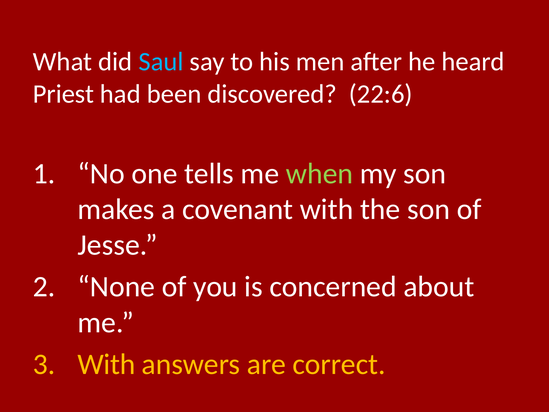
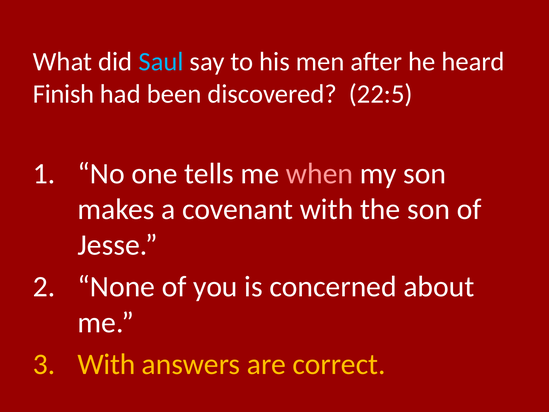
Priest: Priest -> Finish (64, 94)
22:6: 22:6 -> 22:5 (381, 94)
when colour: light green -> pink (320, 174)
